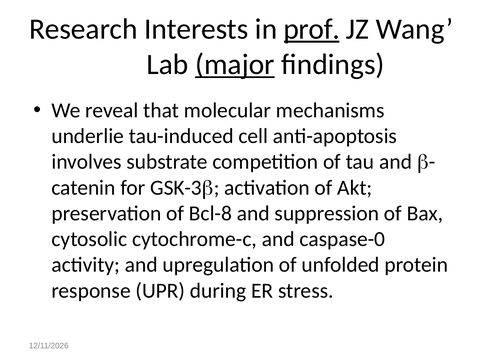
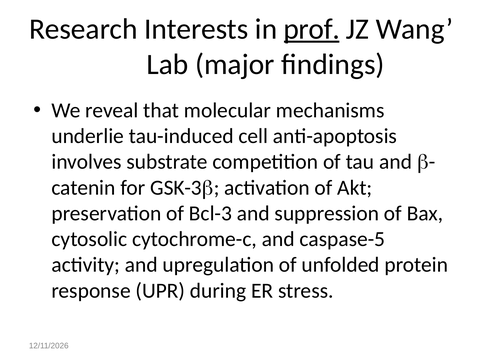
major underline: present -> none (235, 64)
Bcl-8: Bcl-8 -> Bcl-3 (210, 214)
caspase-0: caspase-0 -> caspase-5 (342, 239)
